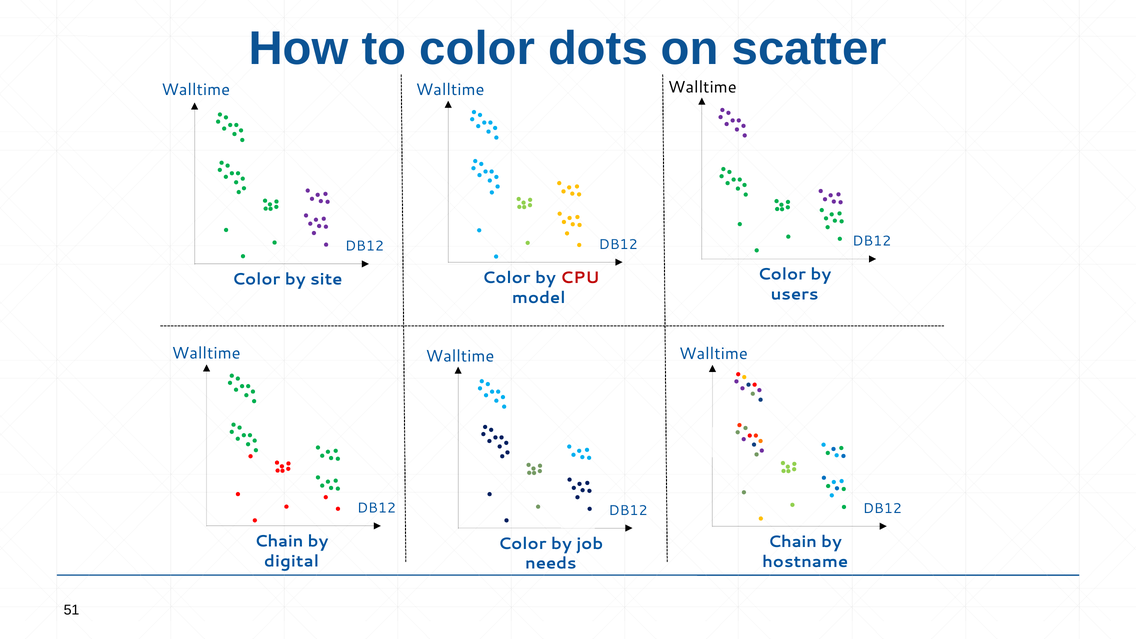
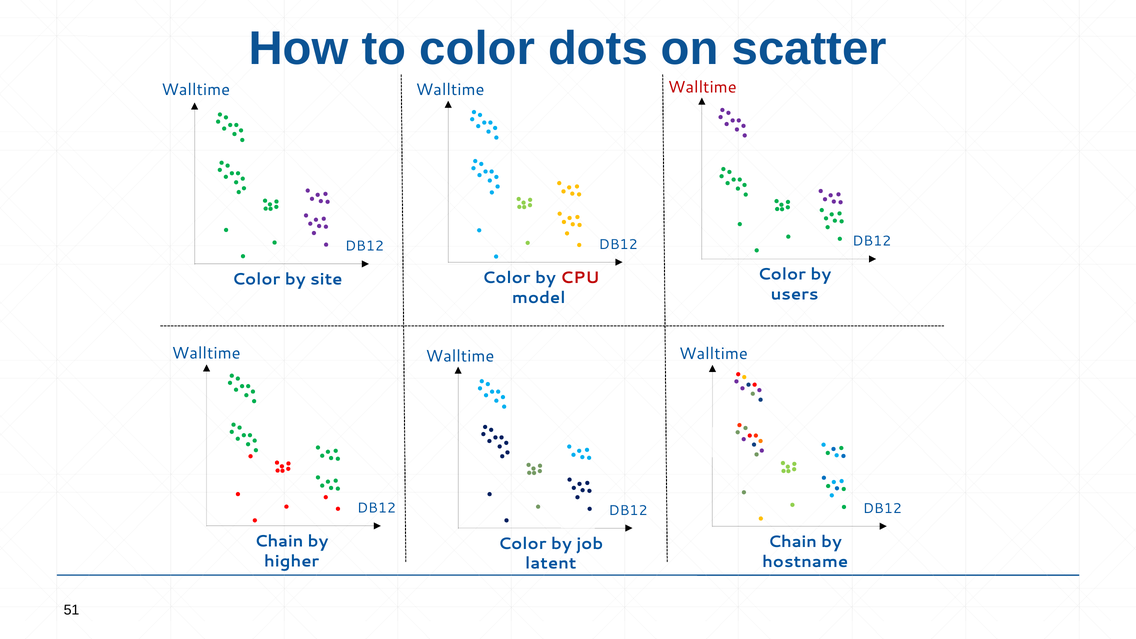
Walltime colour: black -> red (702, 87)
digital: digital -> higher (292, 561)
needs: needs -> latent (551, 564)
